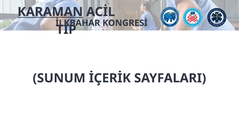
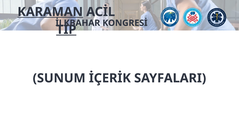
TIP underline: none -> present (66, 30)
